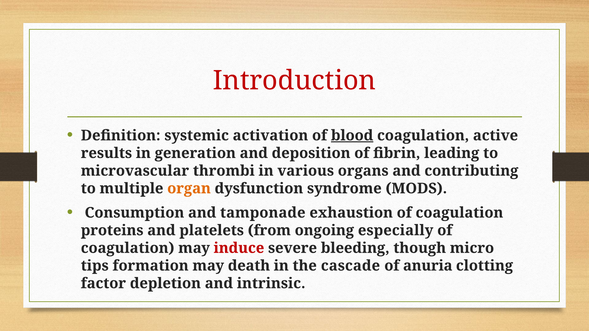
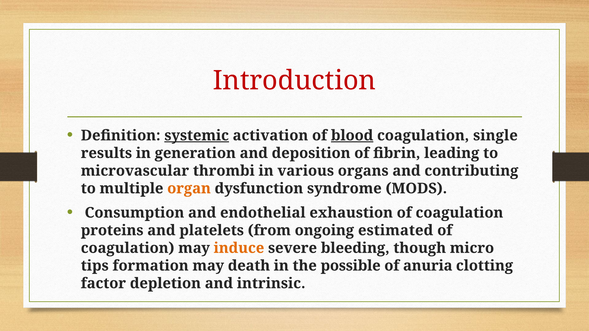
systemic underline: none -> present (197, 136)
active: active -> single (495, 136)
tamponade: tamponade -> endothelial (263, 213)
especially: especially -> estimated (396, 231)
induce colour: red -> orange (239, 248)
cascade: cascade -> possible (351, 266)
